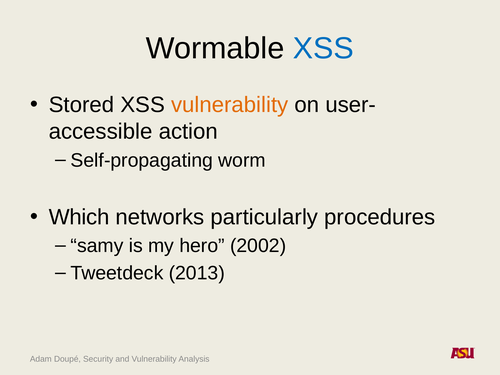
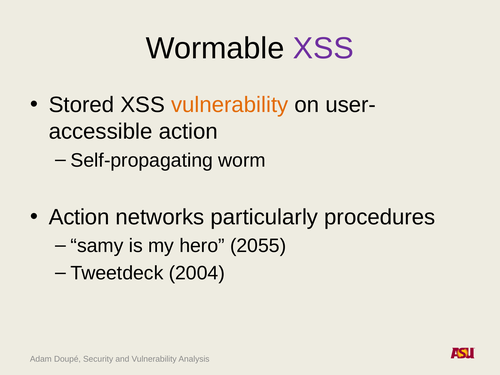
XSS colour: blue -> purple (323, 48)
Which: Which -> Action (79, 217)
2002: 2002 -> 2055 (258, 246)
2013: 2013 -> 2004 (197, 273)
